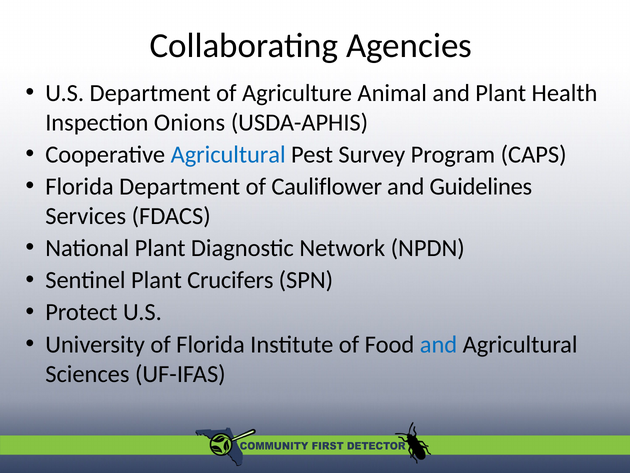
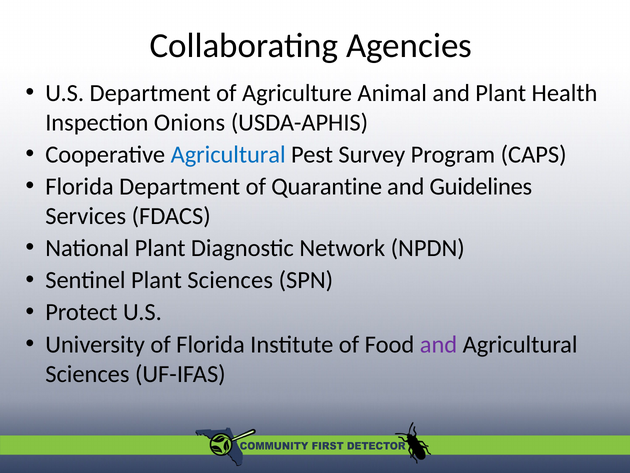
Cauliflower: Cauliflower -> Quarantine (327, 186)
Plant Crucifers: Crucifers -> Sciences (230, 280)
and colour: blue -> purple (439, 344)
